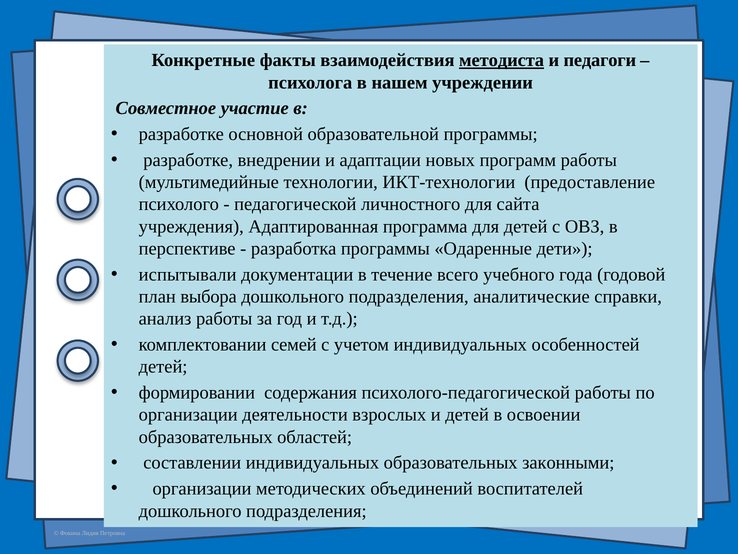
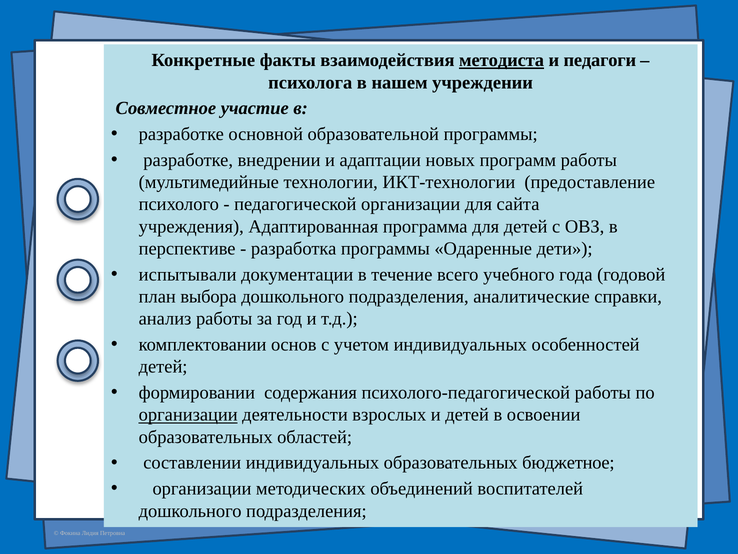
педагогической личностного: личностного -> организации (411, 204)
семей: семей -> основ (294, 344)
организации underline: none -> present (188, 415)
законными: законными -> бюджетное (568, 462)
